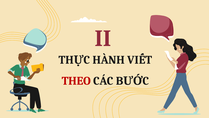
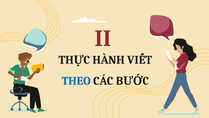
THEO colour: red -> blue (76, 81)
